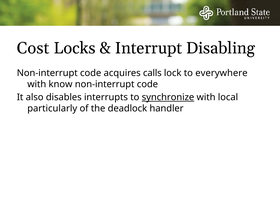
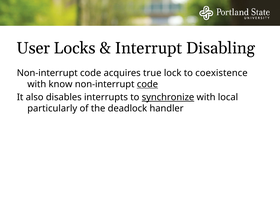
Cost: Cost -> User (33, 48)
calls: calls -> true (152, 73)
everywhere: everywhere -> coexistence (221, 73)
code underline: none -> present (147, 84)
